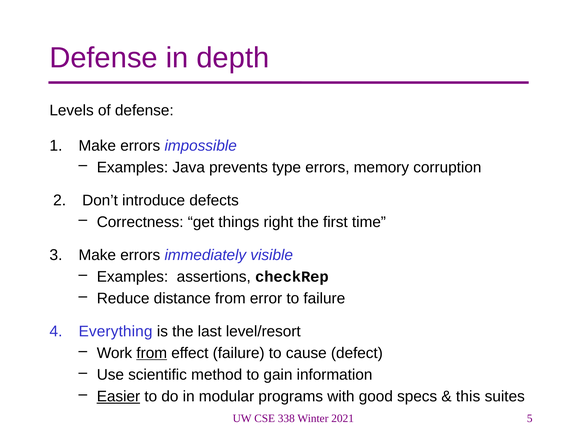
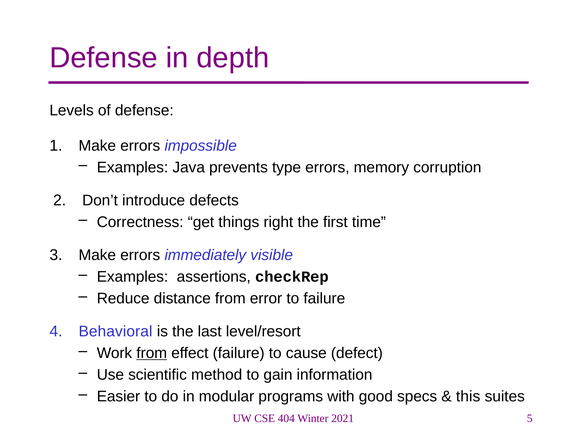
Everything: Everything -> Behavioral (116, 331)
Easier underline: present -> none (118, 396)
338: 338 -> 404 (286, 418)
